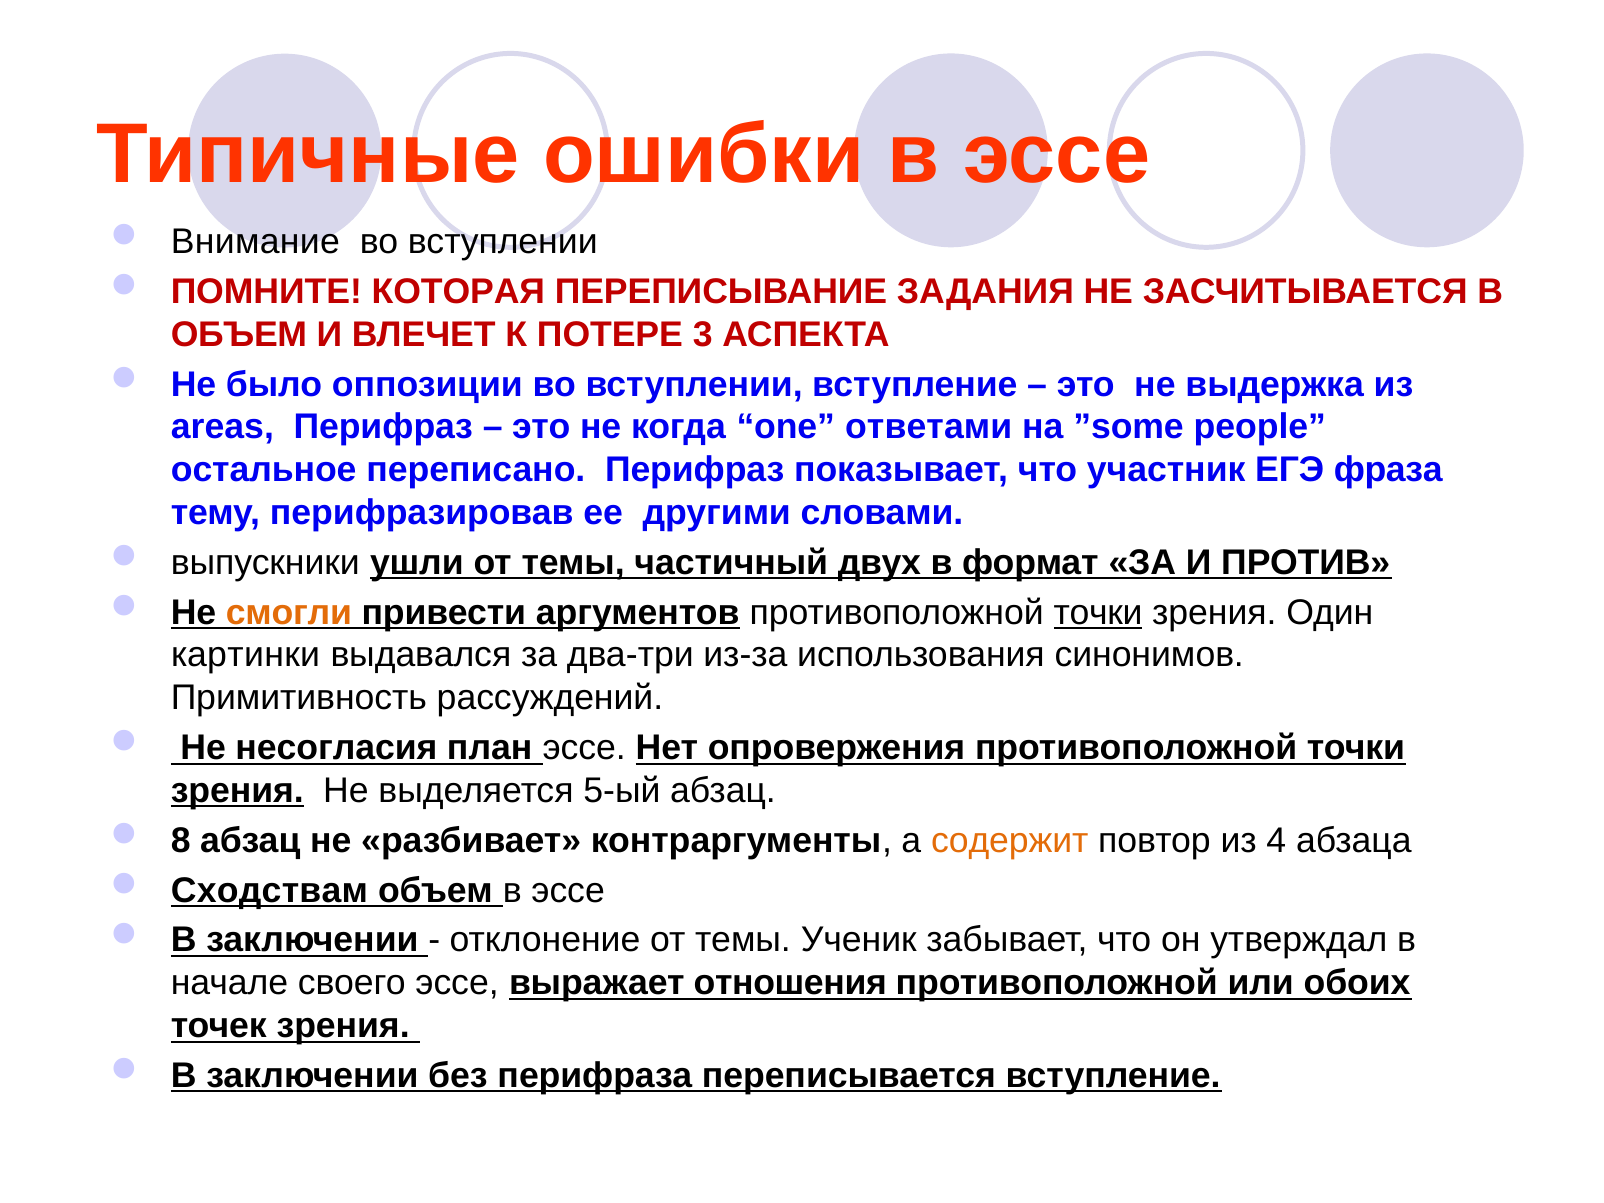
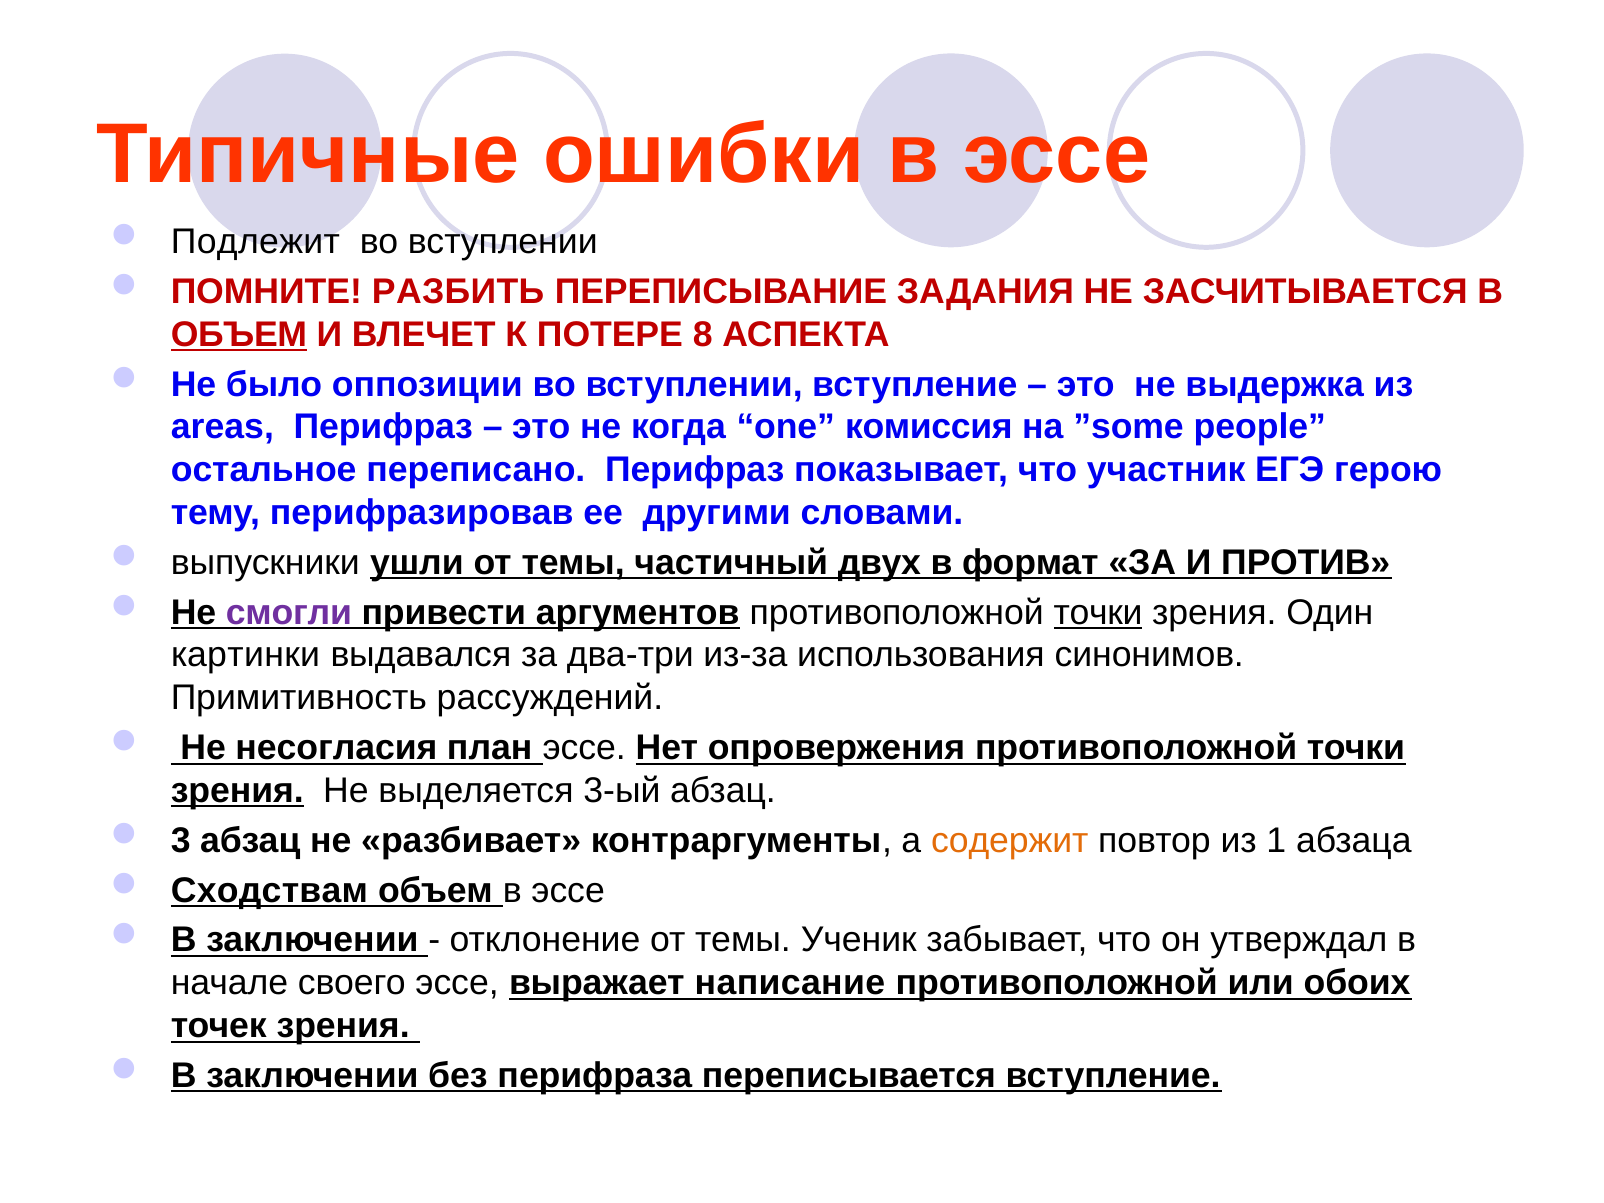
Внимание: Внимание -> Подлежит (255, 242)
КОТОРАЯ: КОТОРАЯ -> РАЗБИТЬ (458, 292)
ОБЪЕМ underline: none -> present (239, 334)
3: 3 -> 8 (703, 334)
ответами: ответами -> комиссия (929, 427)
фраза: фраза -> герою (1388, 470)
смогли colour: orange -> purple (289, 612)
5-ый: 5-ый -> 3-ый (622, 791)
8: 8 -> 3 (181, 840)
4: 4 -> 1 (1276, 840)
отношения: отношения -> написание (790, 983)
